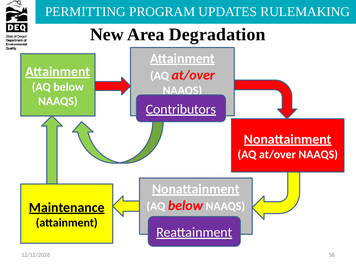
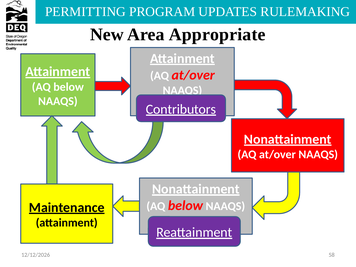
Degradation: Degradation -> Appropriate (217, 34)
